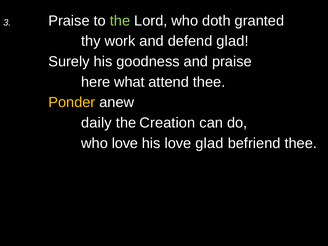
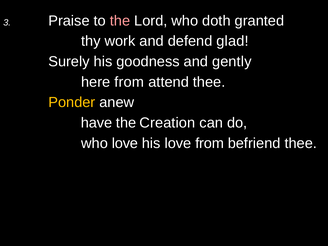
the colour: light green -> pink (120, 21)
and praise: praise -> gently (232, 62)
here what: what -> from (129, 82)
daily: daily -> have (97, 123)
love glad: glad -> from (210, 143)
